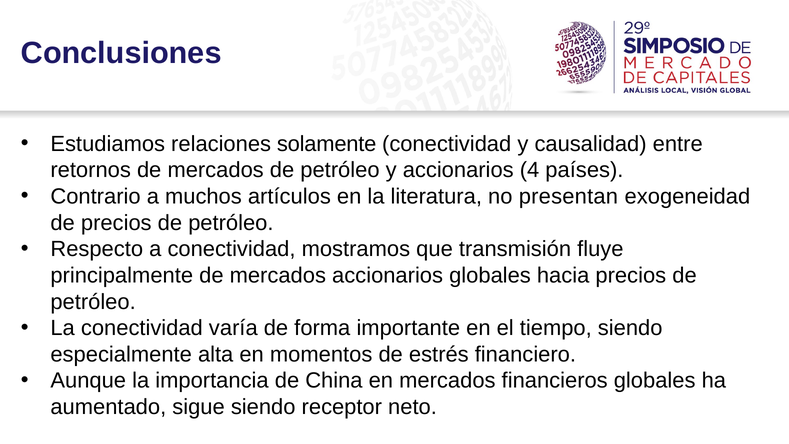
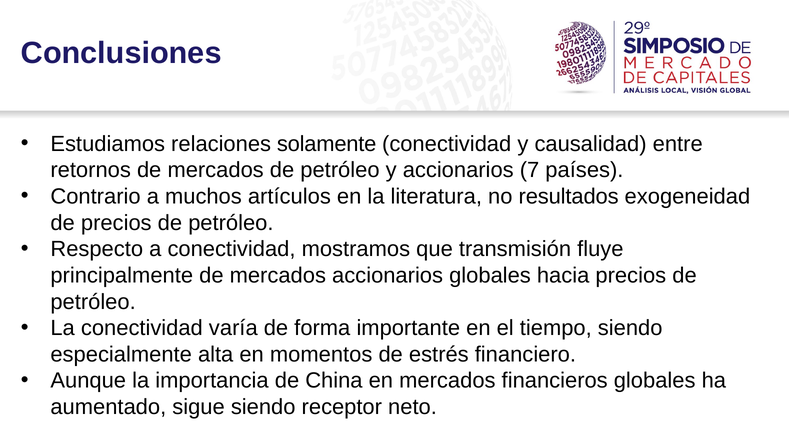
4: 4 -> 7 (530, 170)
presentan: presentan -> resultados (569, 196)
